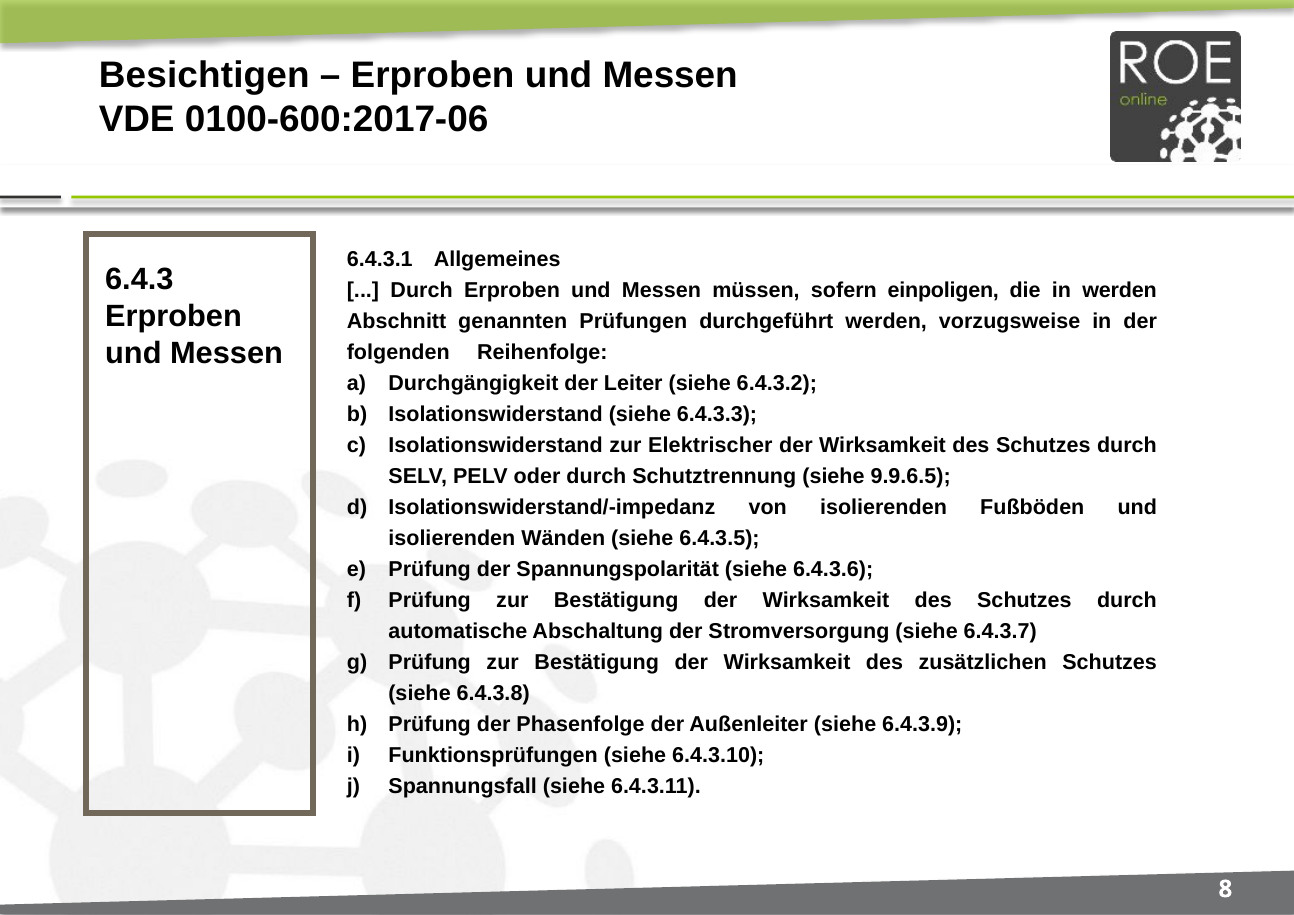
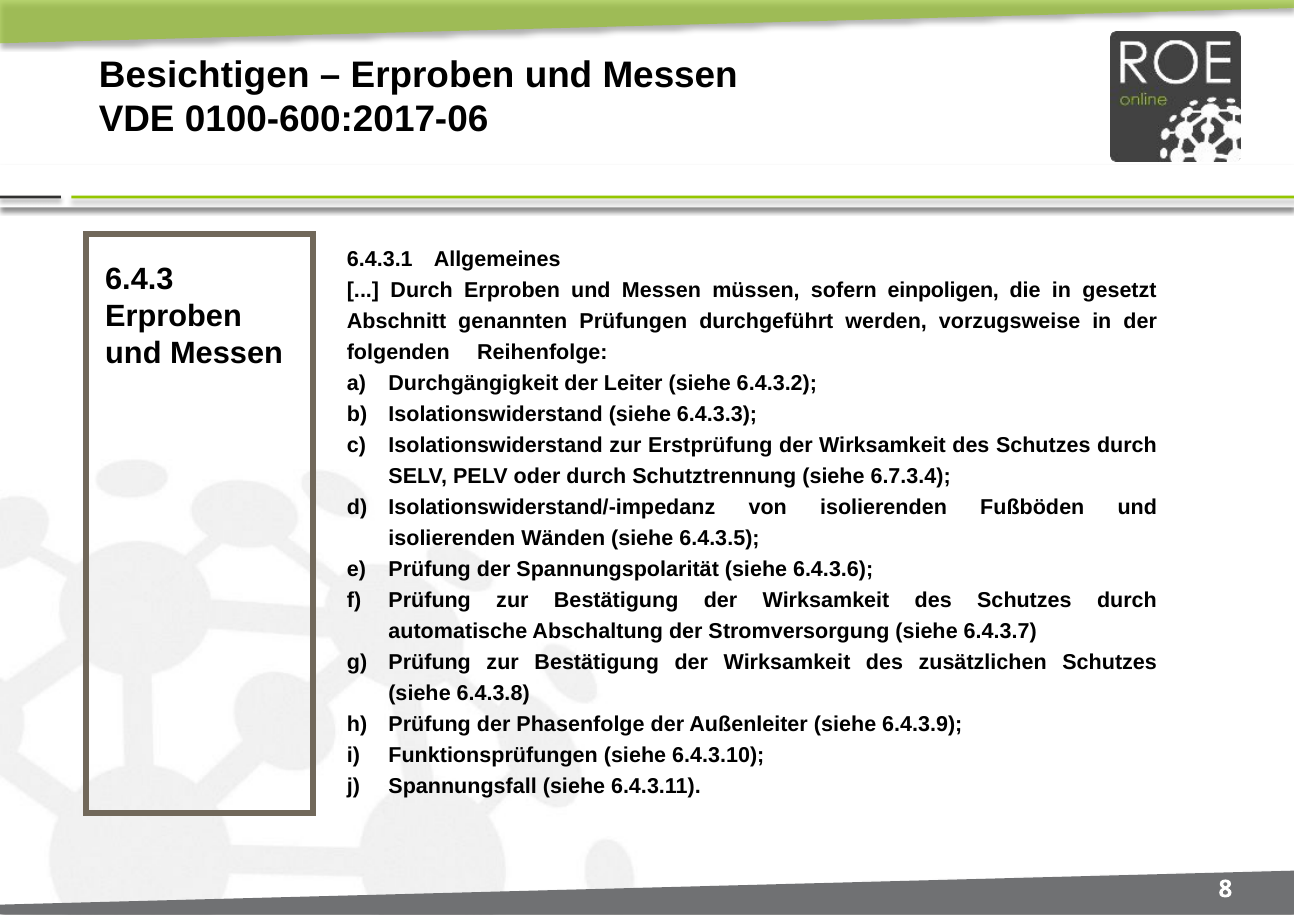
in werden: werden -> gesetzt (1120, 291)
Elektrischer: Elektrischer -> Erstprüfung (710, 446)
9.9.6.5: 9.9.6.5 -> 6.7.3.4 (911, 477)
